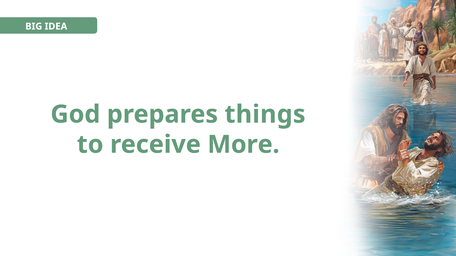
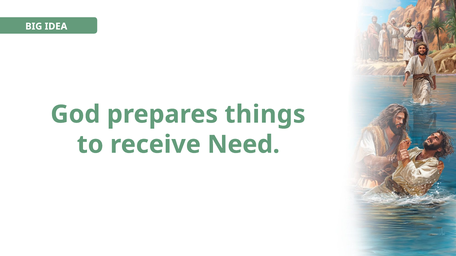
More: More -> Need (244, 145)
